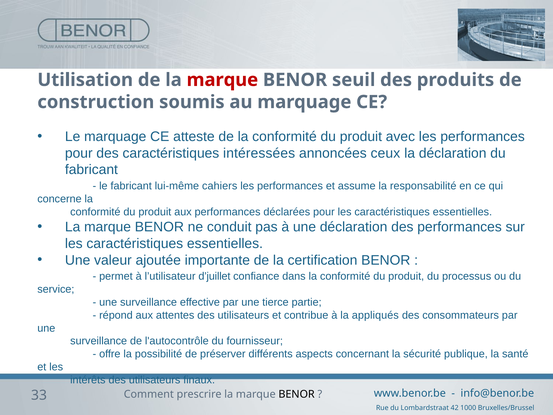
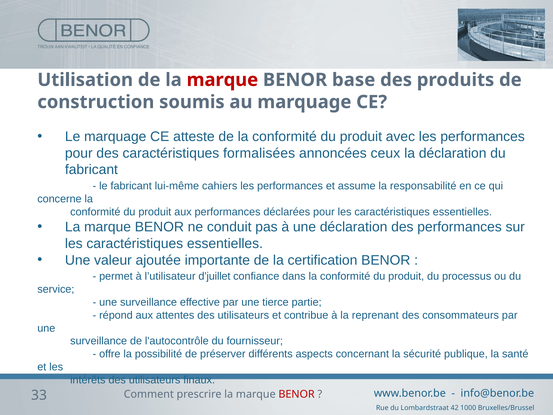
seuil: seuil -> base (354, 80)
intéressées: intéressées -> formalisées (259, 153)
appliqués: appliqués -> reprenant (375, 315)
BENOR colour: black -> red (297, 394)
